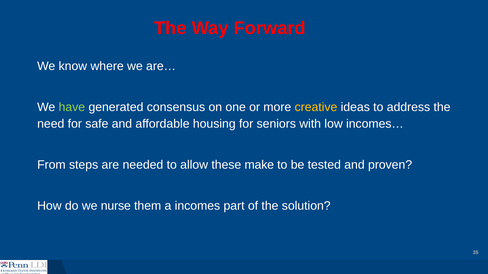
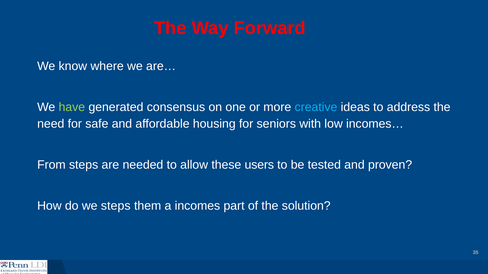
creative colour: yellow -> light blue (316, 107)
make: make -> users (259, 165)
we nurse: nurse -> steps (116, 206)
